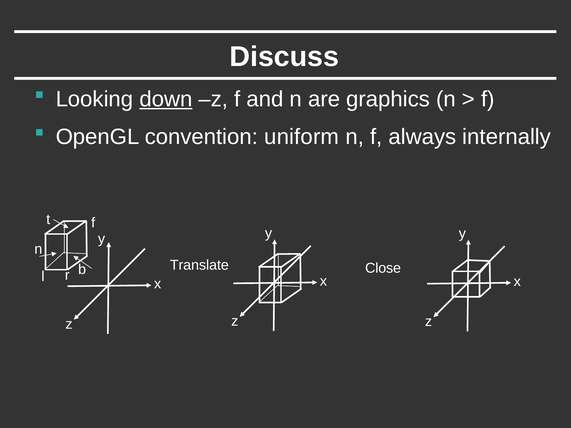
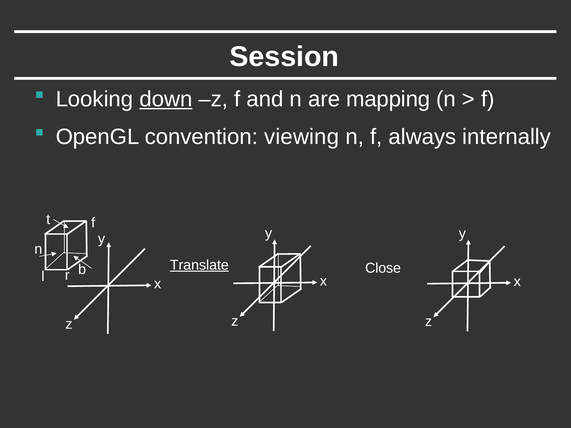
Discuss: Discuss -> Session (284, 57)
graphics: graphics -> mapping (388, 99)
uniform: uniform -> viewing (302, 137)
Translate underline: none -> present (199, 265)
